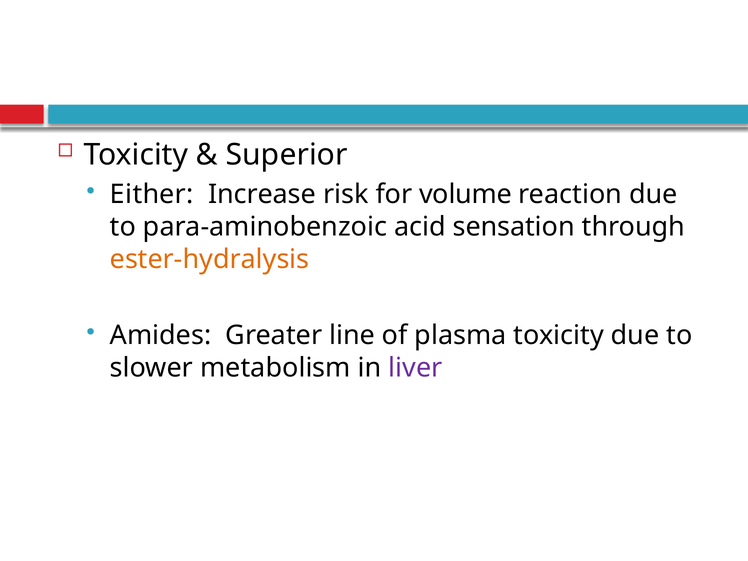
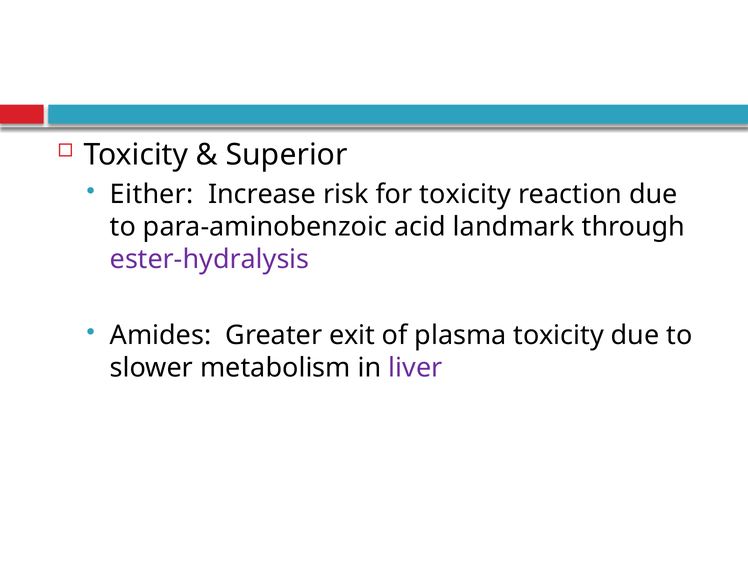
for volume: volume -> toxicity (465, 195)
sensation: sensation -> landmark (514, 227)
ester-hydralysis colour: orange -> purple (210, 259)
line: line -> exit (352, 336)
